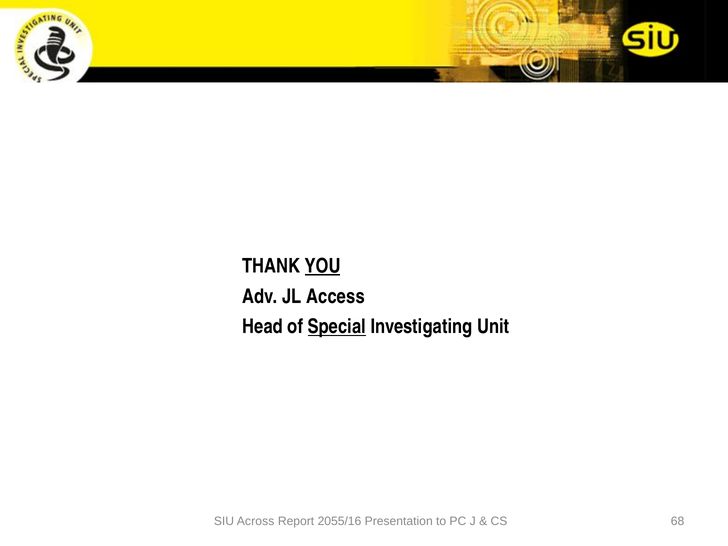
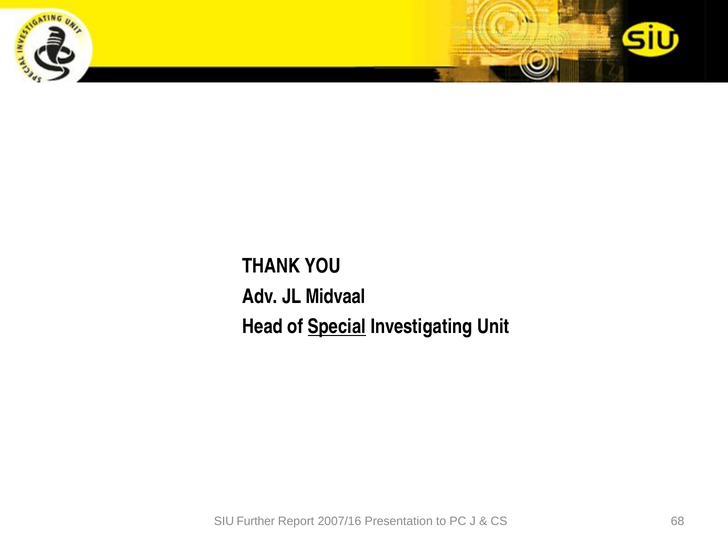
YOU underline: present -> none (323, 266)
Access: Access -> Midvaal (336, 296)
Across: Across -> Further (256, 521)
2055/16: 2055/16 -> 2007/16 (339, 521)
